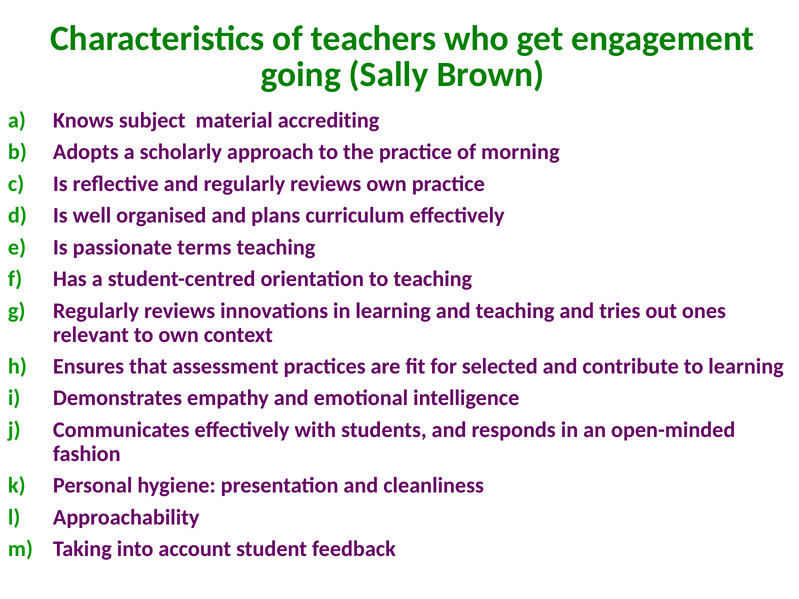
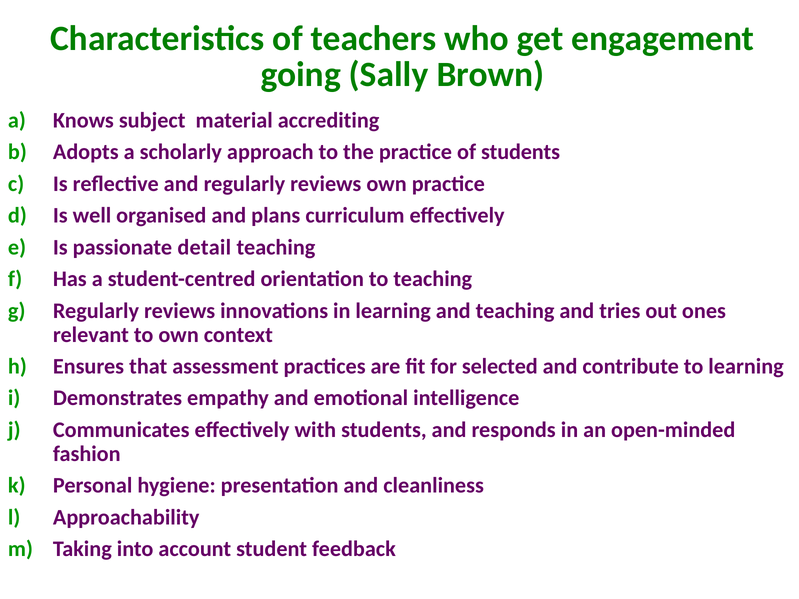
of morning: morning -> students (521, 152)
terms: terms -> detail (204, 247)
